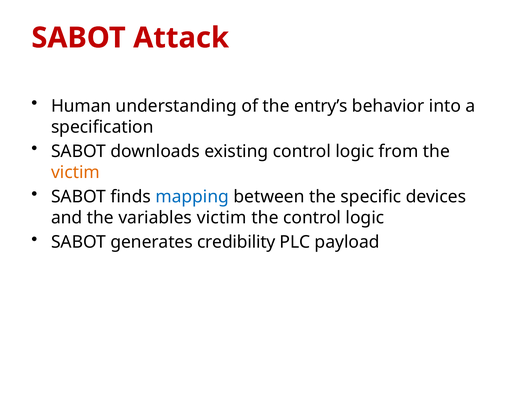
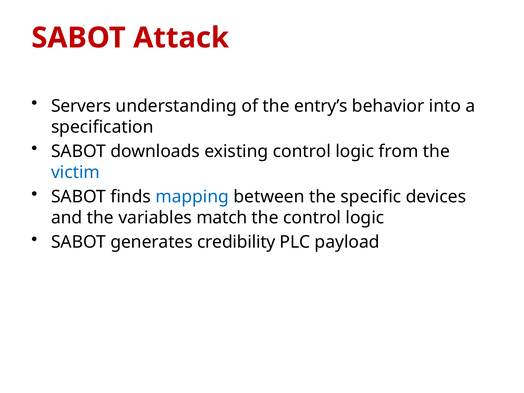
Human: Human -> Servers (81, 106)
victim colour: orange -> blue (75, 172)
variables victim: victim -> match (222, 218)
